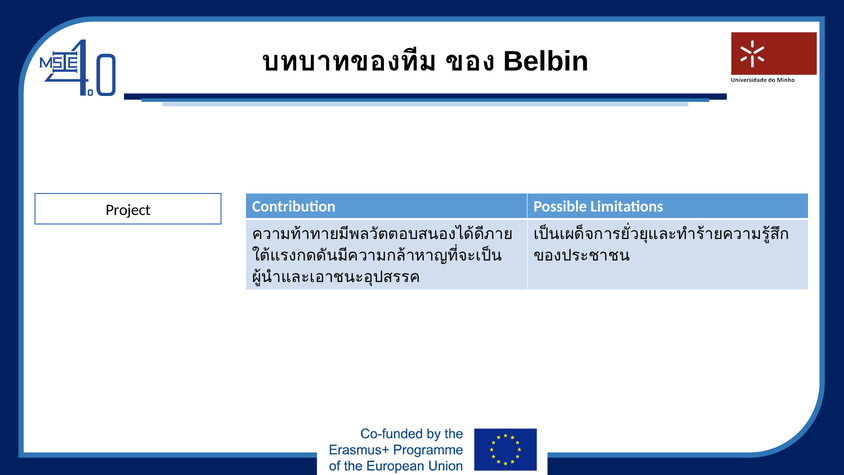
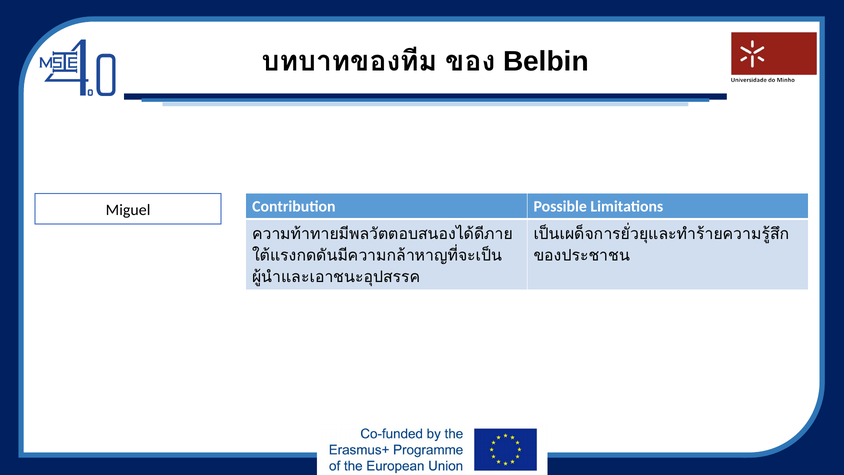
Project: Project -> Miguel (128, 210)
